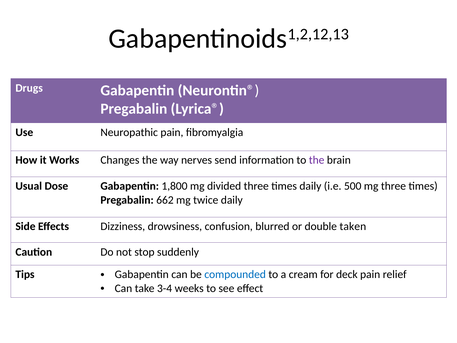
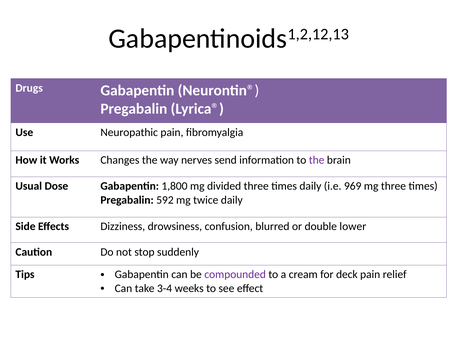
500: 500 -> 969 (353, 186)
662: 662 -> 592 (165, 200)
taken: taken -> lower (353, 226)
compounded colour: blue -> purple (235, 274)
